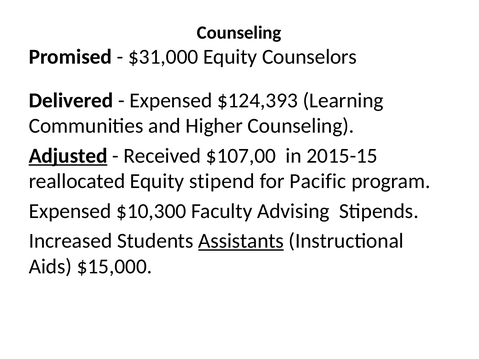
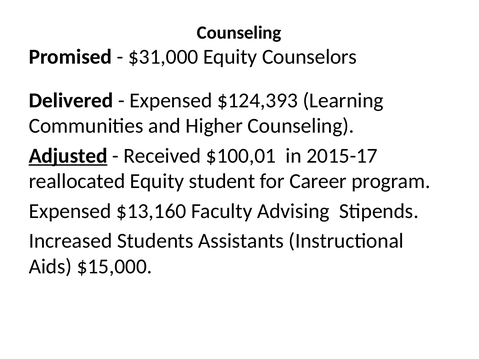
$107,00: $107,00 -> $100,01 (241, 156)
2015-15: 2015-15 -> 2015-17 (342, 156)
stipend: stipend -> student (222, 181)
Pacific: Pacific -> Career (318, 181)
$10,300: $10,300 -> $13,160 (151, 211)
Assistants underline: present -> none (241, 241)
